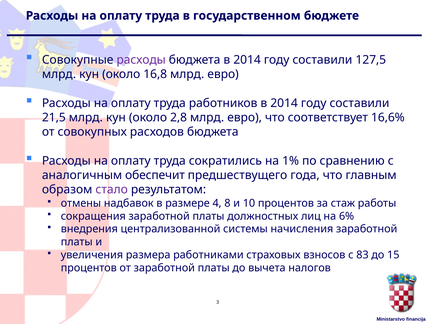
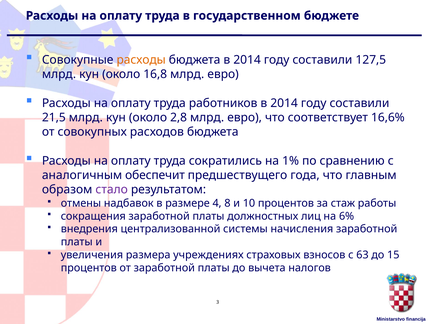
расходы colour: purple -> orange (141, 60)
работниками: работниками -> учреждениях (208, 254)
83: 83 -> 63 (362, 254)
